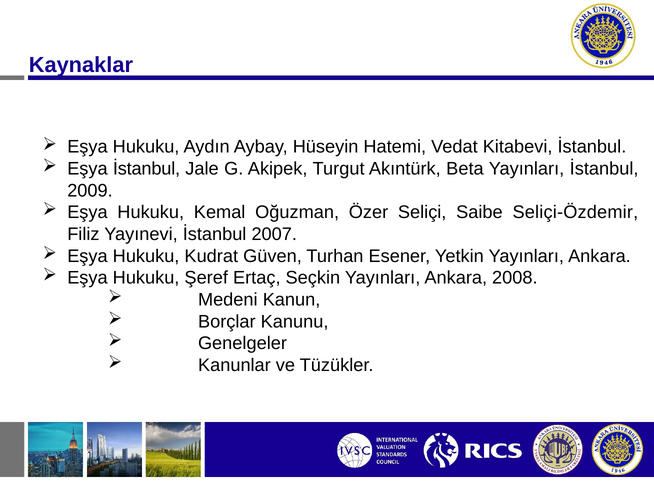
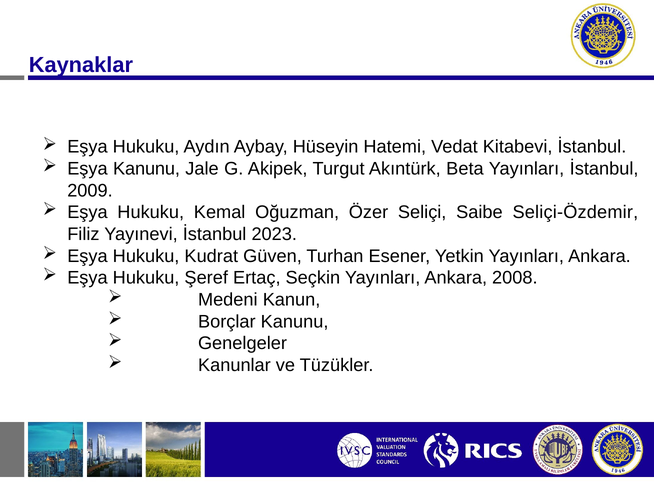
Eşya İstanbul: İstanbul -> Kanunu (147, 169)
2007: 2007 -> 2023 (274, 234)
